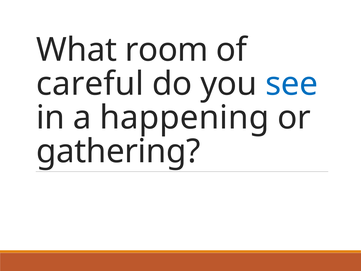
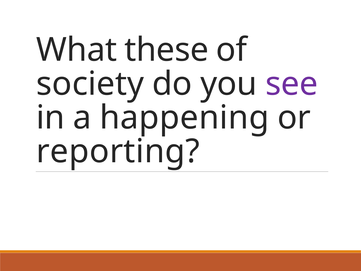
room: room -> these (167, 50)
careful: careful -> society (90, 84)
see colour: blue -> purple (292, 84)
gathering: gathering -> reporting (118, 151)
